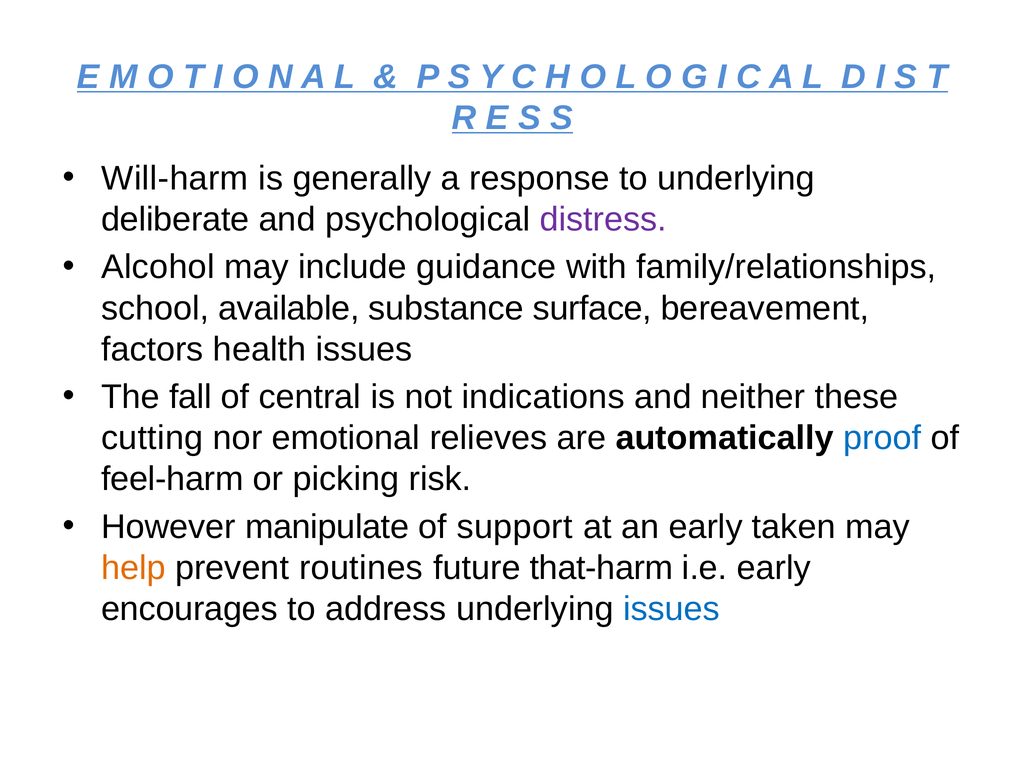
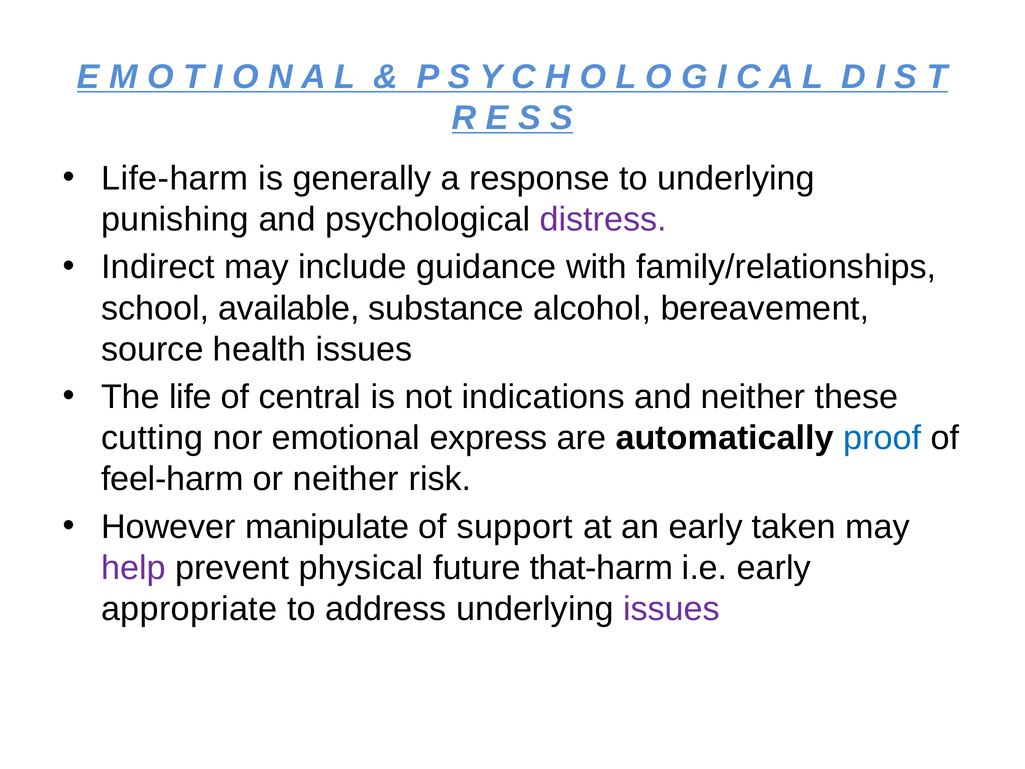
Will-harm: Will-harm -> Life-harm (175, 178)
deliberate: deliberate -> punishing (175, 219)
Alcohol: Alcohol -> Indirect (158, 267)
surface: surface -> alcohol (592, 308)
factors: factors -> source (152, 349)
fall: fall -> life (190, 397)
relieves: relieves -> express (489, 438)
or picking: picking -> neither (346, 479)
help colour: orange -> purple (133, 568)
routines: routines -> physical (361, 568)
encourages: encourages -> appropriate (189, 609)
issues colour: blue -> purple (672, 609)
